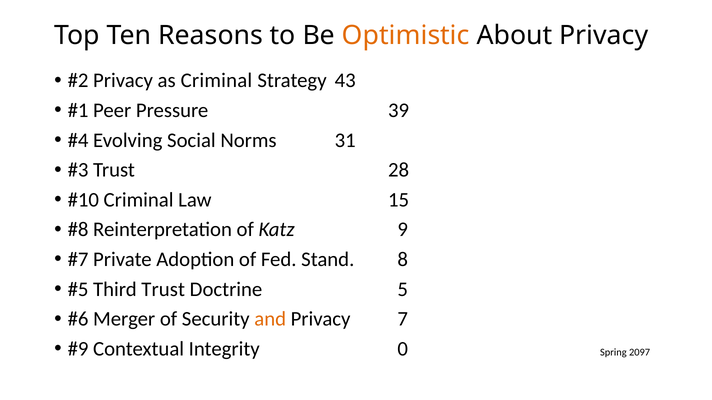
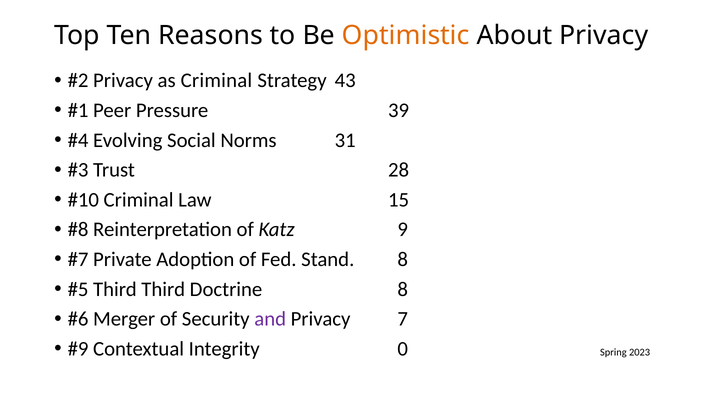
Third Trust: Trust -> Third (163, 290)
Doctrine 5: 5 -> 8 (403, 290)
and colour: orange -> purple (270, 319)
2097: 2097 -> 2023 (640, 353)
